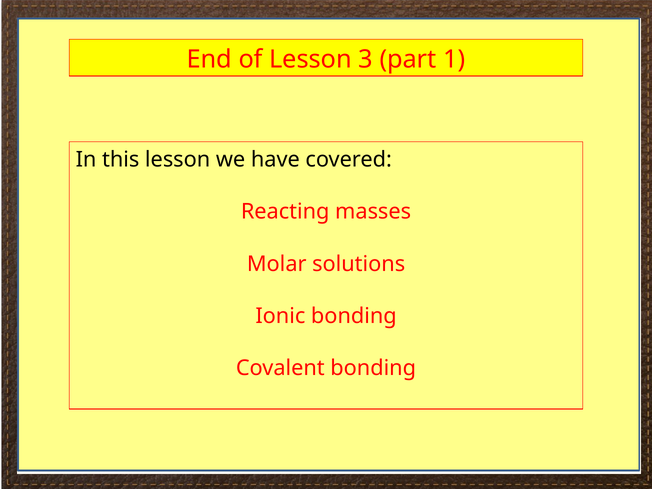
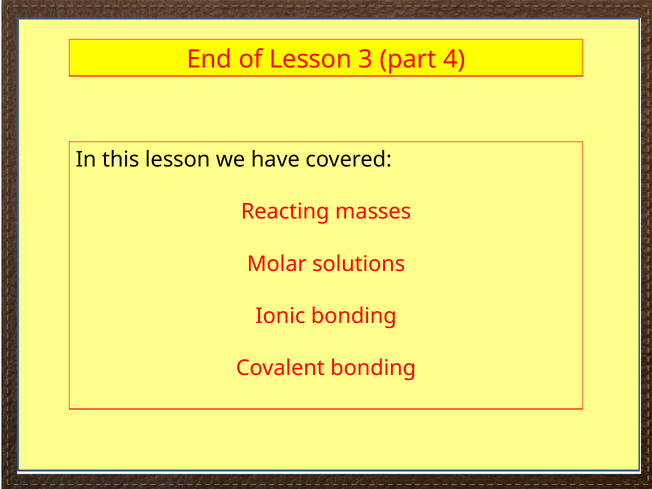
1: 1 -> 4 (454, 59)
